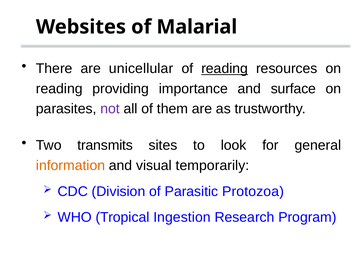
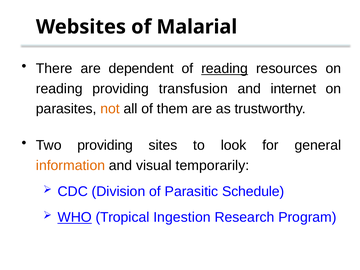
unicellular: unicellular -> dependent (141, 69)
importance: importance -> transfusion (193, 89)
surface: surface -> internet (293, 89)
not colour: purple -> orange (110, 109)
Two transmits: transmits -> providing (105, 145)
Protozoa: Protozoa -> Schedule (253, 191)
WHO underline: none -> present (75, 217)
